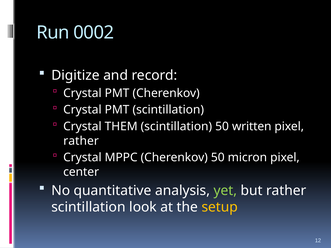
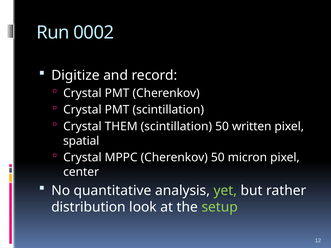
rather: rather -> spatial (81, 141)
scintillation: scintillation -> distribution (89, 207)
setup colour: yellow -> light green (220, 207)
